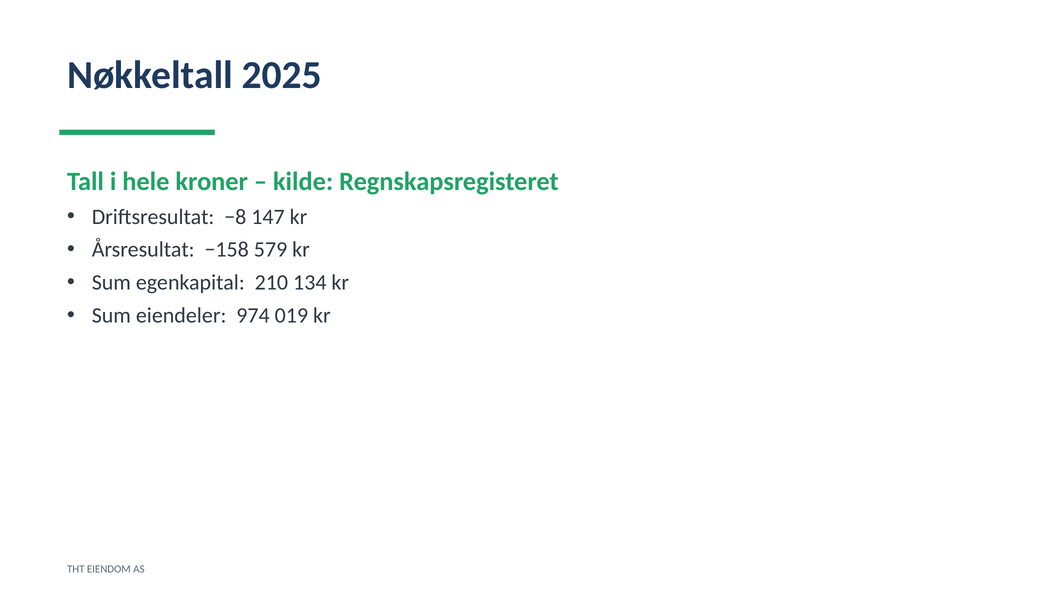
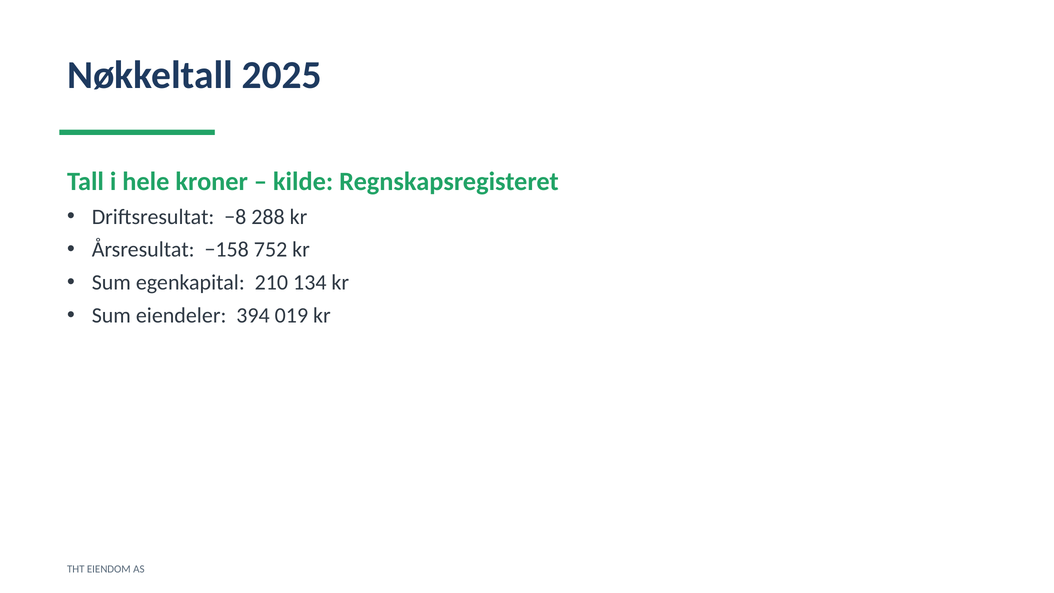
147: 147 -> 288 (268, 217)
579: 579 -> 752 (271, 250)
974: 974 -> 394 (253, 316)
